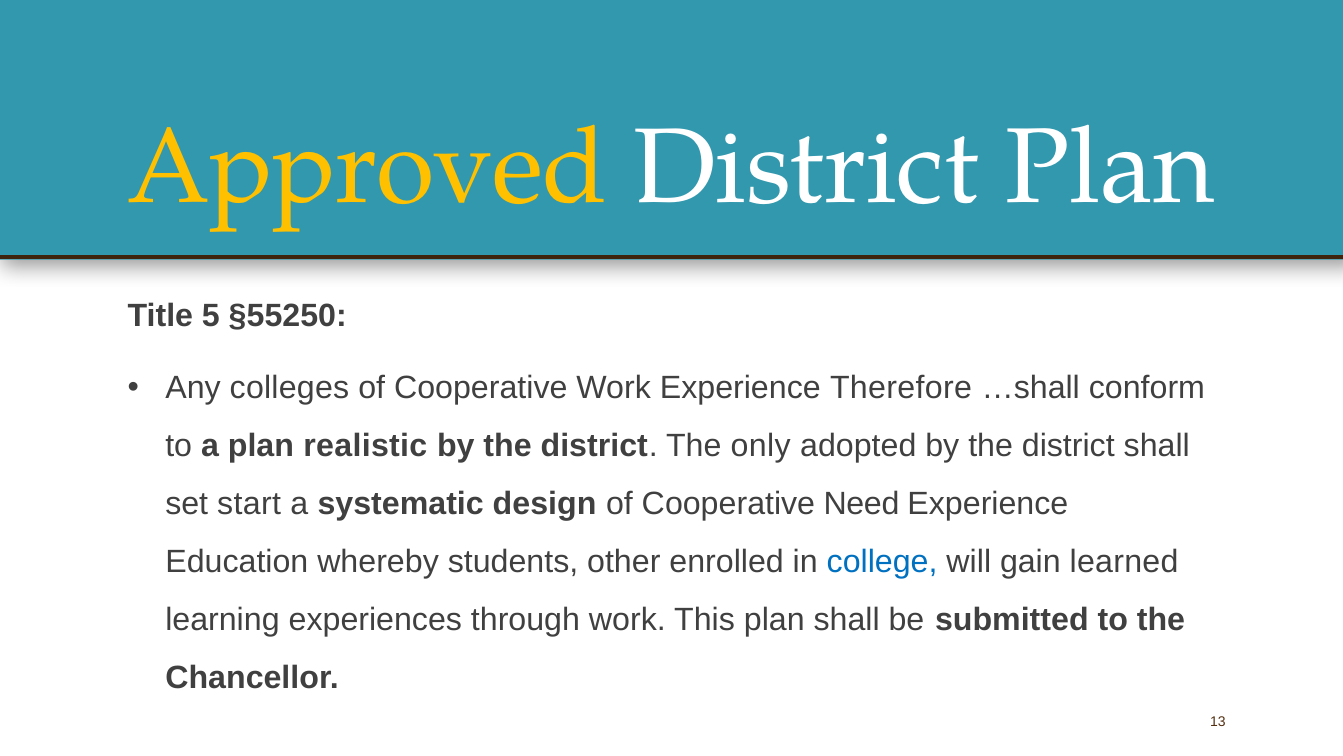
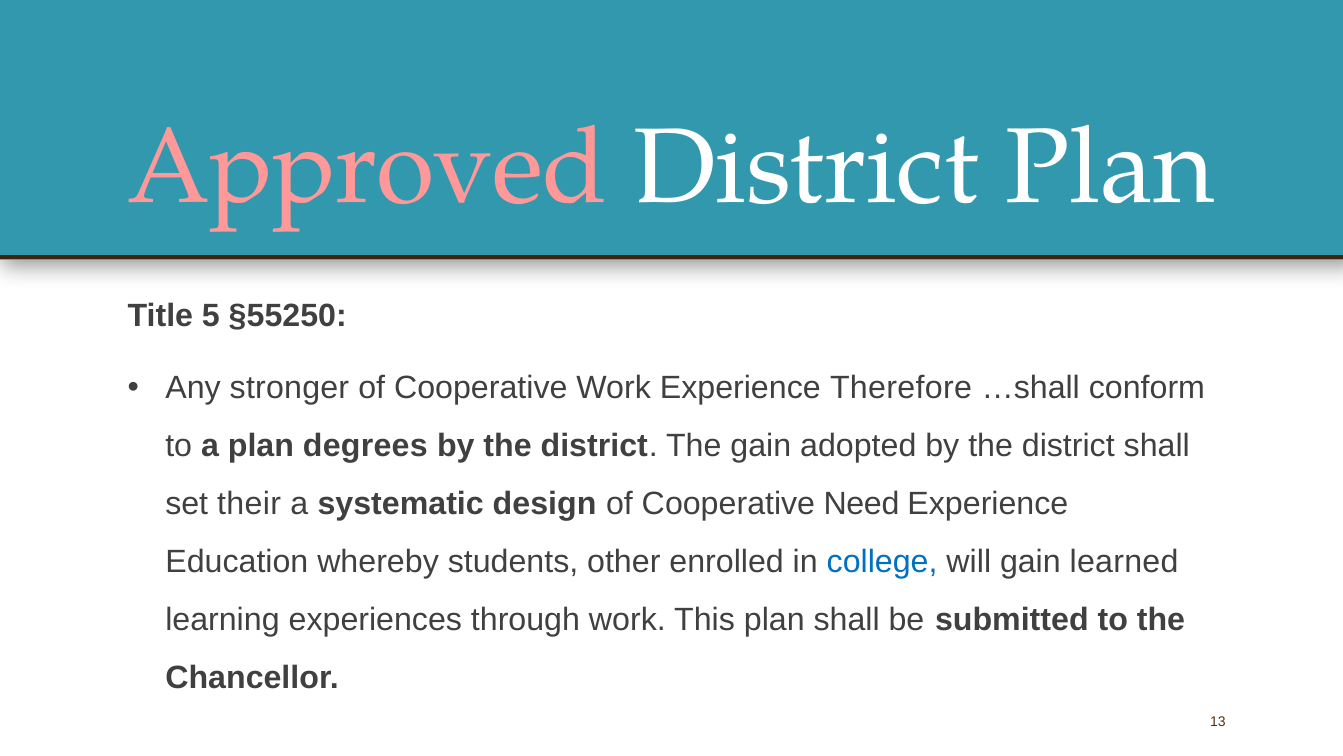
Approved colour: yellow -> pink (368, 167)
colleges: colleges -> stronger (289, 388)
realistic: realistic -> degrees (365, 446)
The only: only -> gain (761, 446)
start: start -> their (249, 504)
